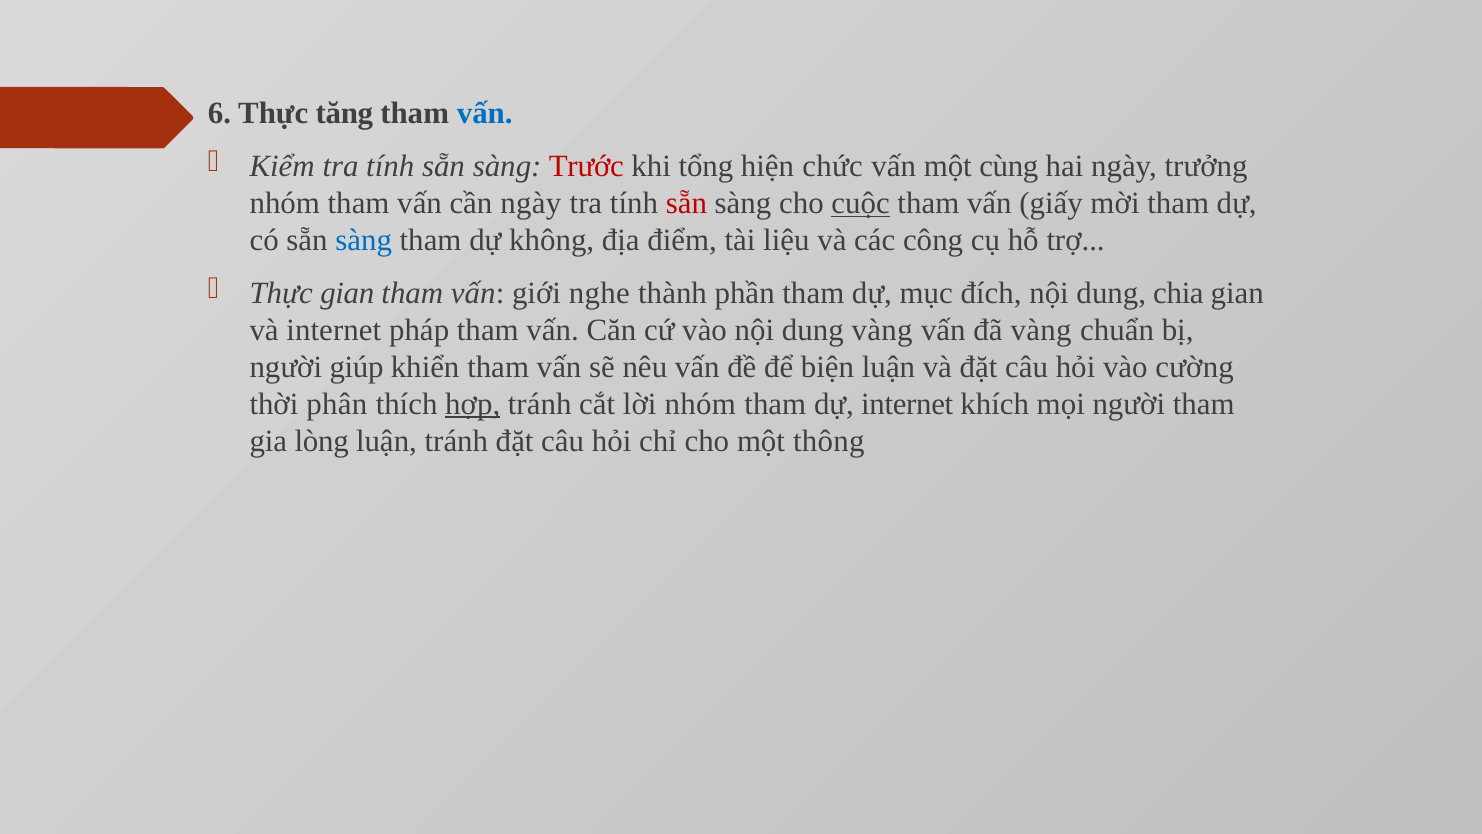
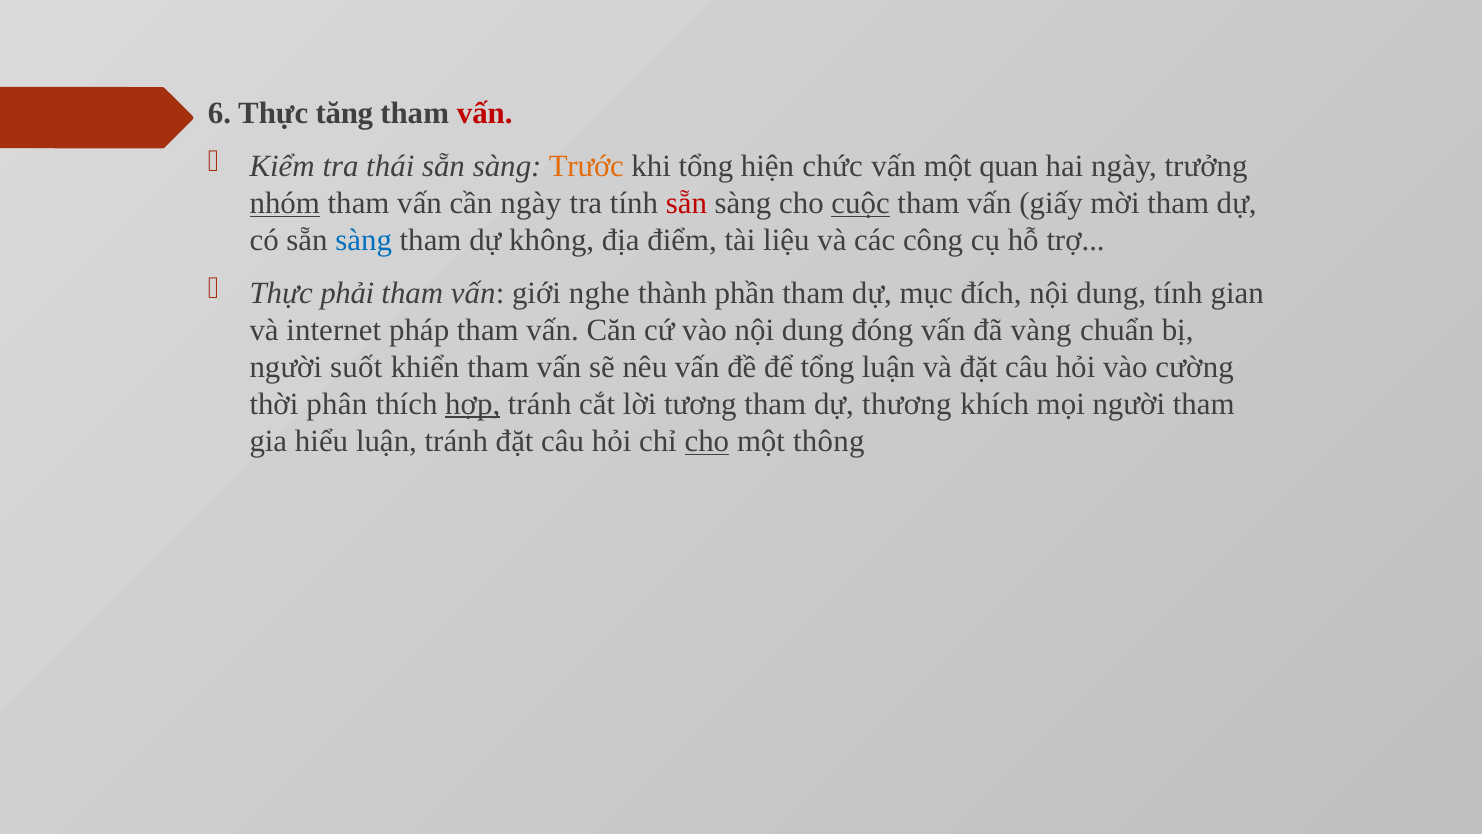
vấn colour: blue -> red (485, 114)
Kiểm tra tính: tính -> thái (390, 166)
Trước colour: red -> orange (586, 166)
cùng: cùng -> quan (1009, 166)
nhóm underline: none -> present (285, 203)
Thực gian: gian -> phải (347, 293)
dung chia: chia -> tính (1178, 293)
dung vàng: vàng -> đóng (882, 330)
giúp: giúp -> suốt (356, 367)
để biện: biện -> tổng (828, 367)
lời nhóm: nhóm -> tương (700, 404)
dự internet: internet -> thương (907, 404)
lòng: lòng -> hiểu (322, 441)
cho underline: none -> present (707, 441)
